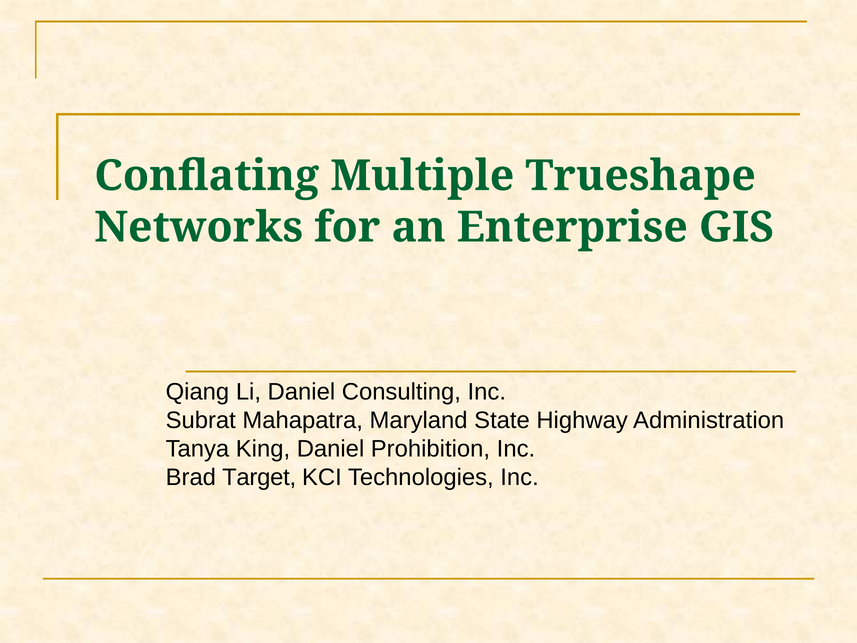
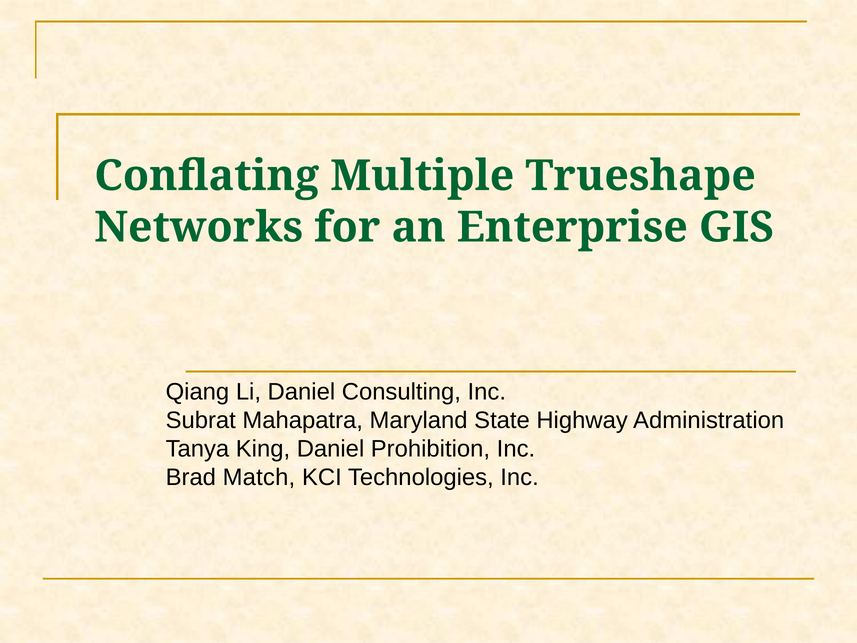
Target: Target -> Match (259, 477)
